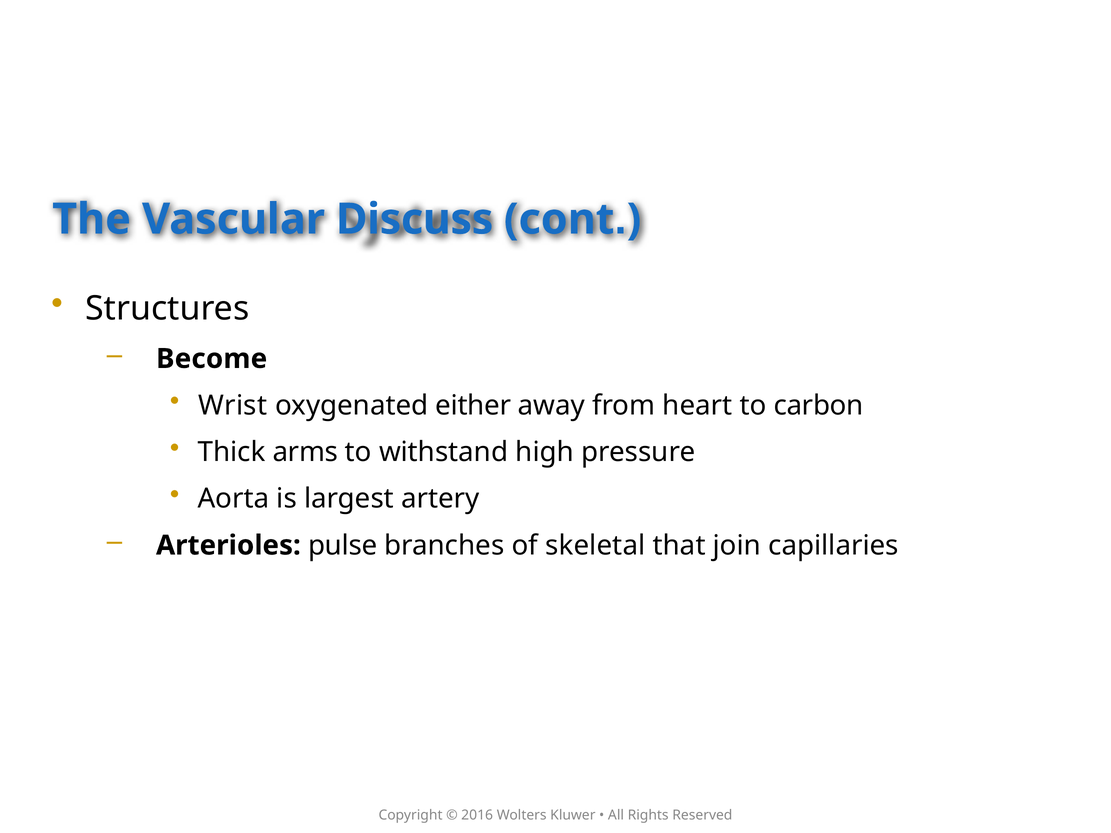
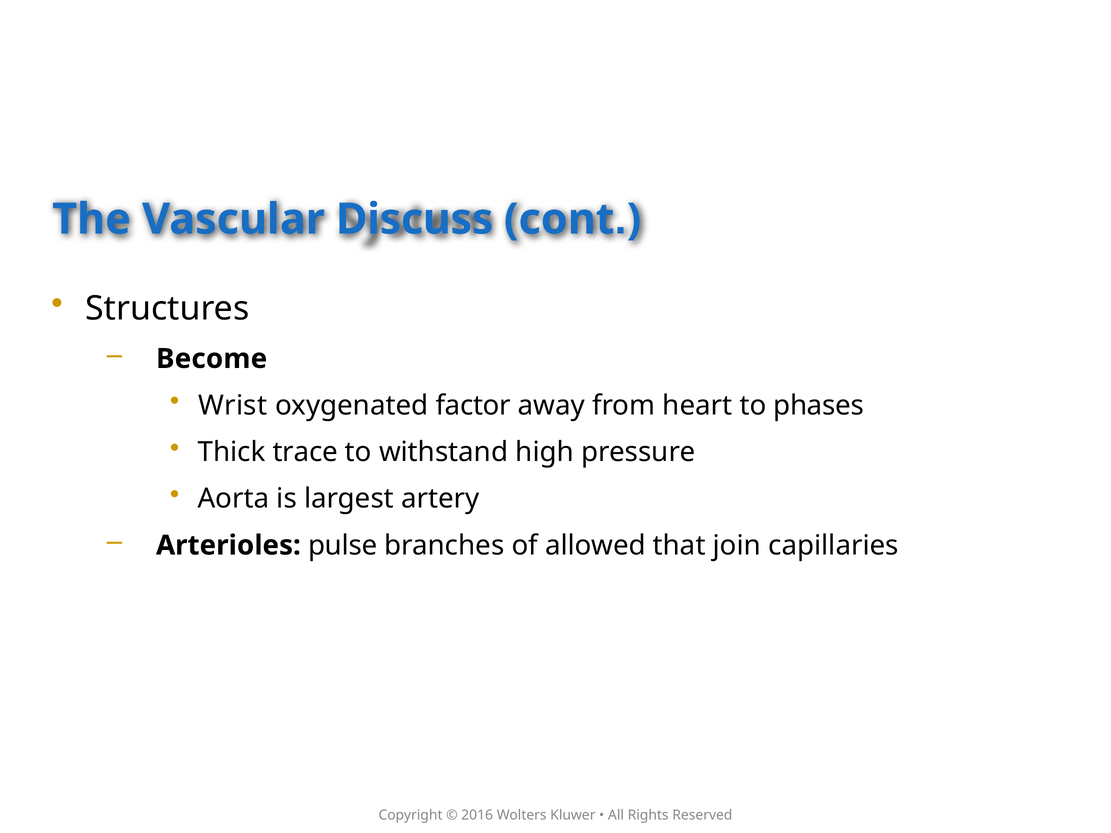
either: either -> factor (473, 406)
carbon: carbon -> phases (819, 406)
arms: arms -> trace (305, 452)
skeletal: skeletal -> allowed (595, 546)
